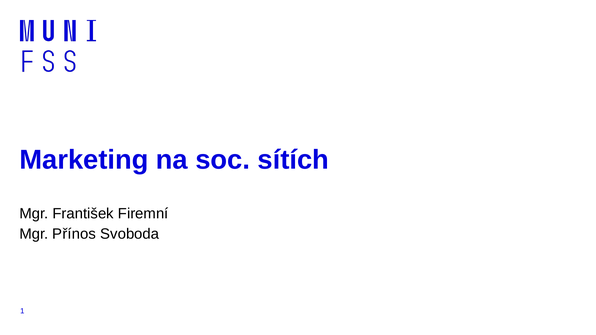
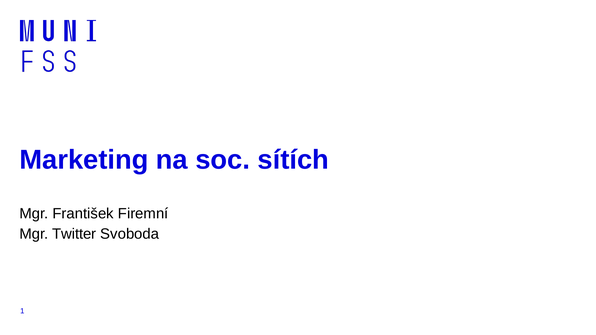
Přínos: Přínos -> Twitter (74, 234)
